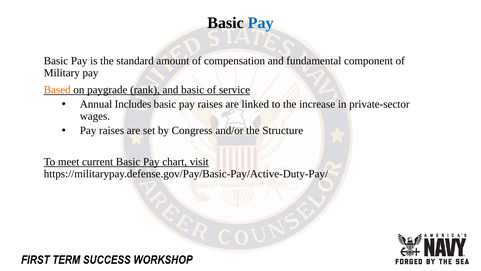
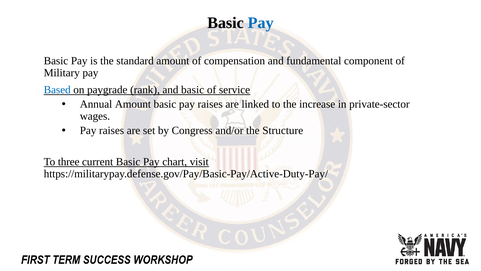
Based colour: orange -> blue (57, 90)
Annual Includes: Includes -> Amount (133, 104)
meet: meet -> three (69, 162)
